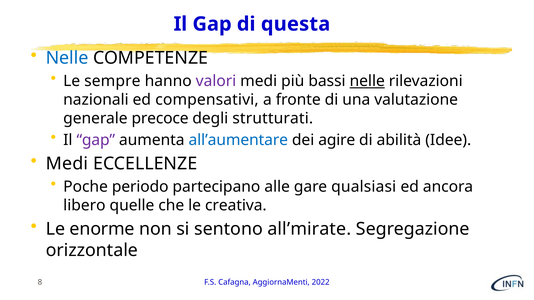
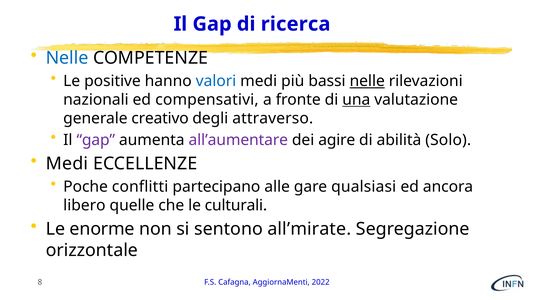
questa: questa -> ricerca (296, 24)
sempre: sempre -> positive (112, 81)
valori colour: purple -> blue (216, 81)
una underline: none -> present (356, 100)
precoce: precoce -> creativo (160, 118)
strutturati: strutturati -> attraverso (273, 118)
all’aumentare colour: blue -> purple (238, 140)
Idee: Idee -> Solo (448, 140)
periodo: periodo -> conflitti (140, 187)
creativa: creativa -> culturali (236, 206)
